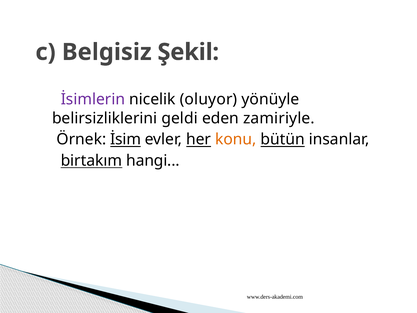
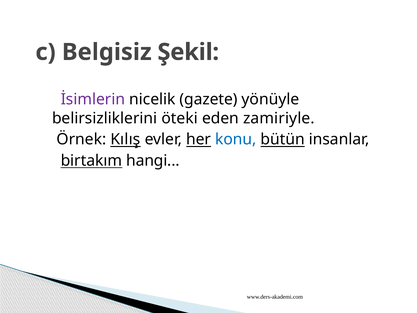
oluyor: oluyor -> gazete (209, 99)
geldi: geldi -> öteki (180, 118)
İsim: İsim -> Kılış (125, 139)
konu colour: orange -> blue (236, 139)
